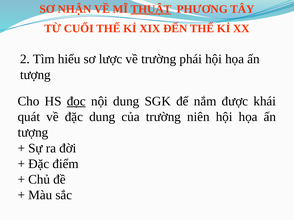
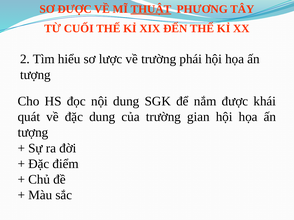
SƠ NHẬN: NHẬN -> ĐƯỢC (75, 9)
đọc underline: present -> none (76, 101)
niên: niên -> gian (198, 117)
